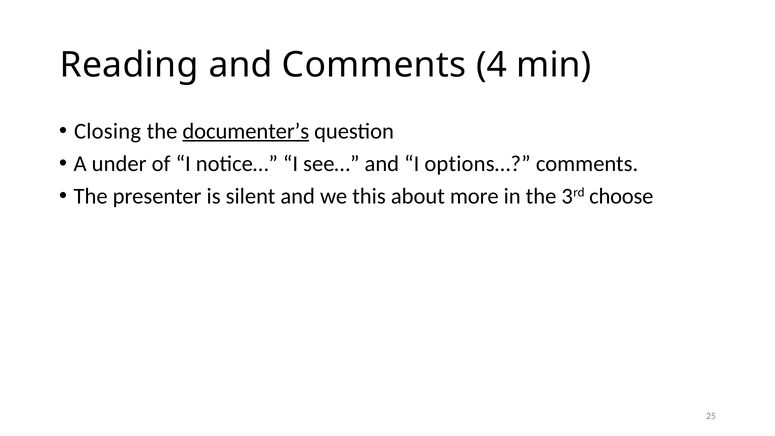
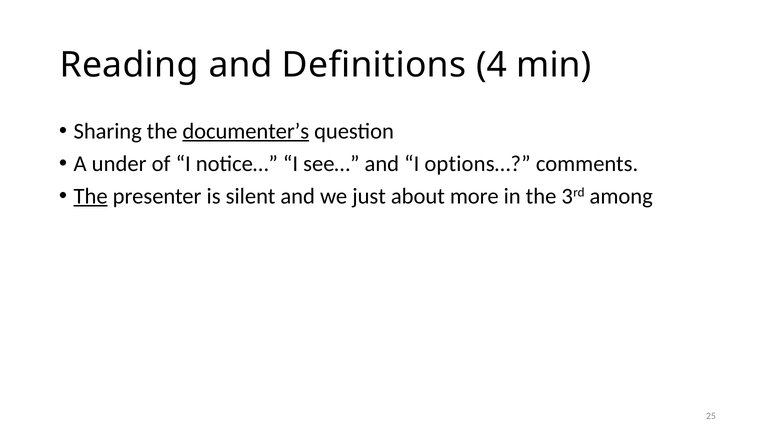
and Comments: Comments -> Definitions (374, 65)
Closing: Closing -> Sharing (108, 131)
The underline: none -> present (91, 196)
this: this -> just (369, 196)
choose: choose -> among (621, 196)
